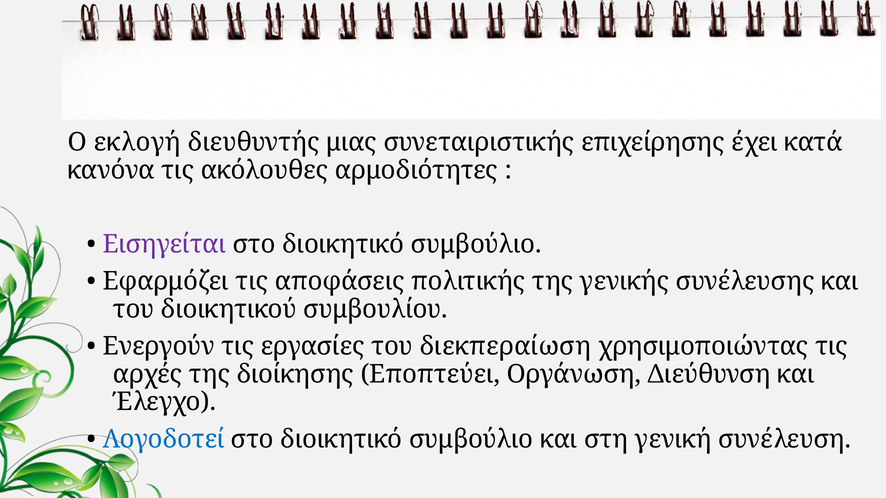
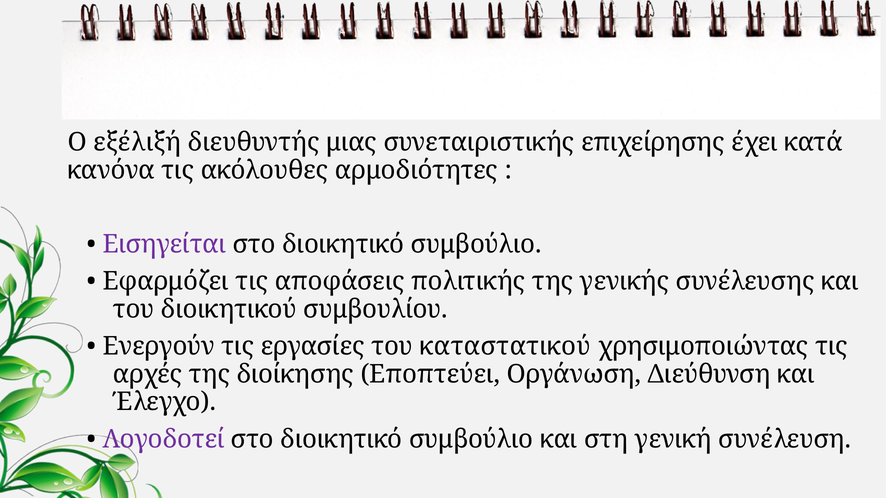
εκλογή: εκλογή -> εξέλιξή (137, 142)
διεκπεραίωση: διεκπεραίωση -> καταστατικού (505, 347)
Λογοδοτεί colour: blue -> purple (163, 439)
